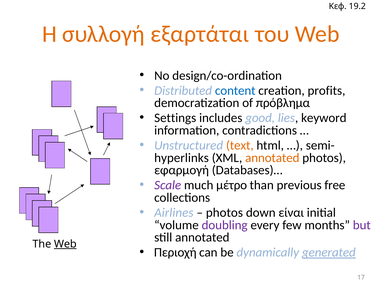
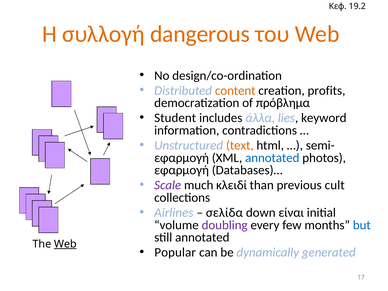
εξαρτάται: εξαρτάται -> dangerous (200, 34)
content colour: blue -> orange (235, 90)
Settings: Settings -> Student (175, 118)
good: good -> άλλα (260, 118)
hyperlinks: hyperlinks -> εφαρμογή (182, 158)
annotated colour: orange -> blue (272, 158)
μέτρο: μέτρο -> κλειδί (232, 185)
free: free -> cult (335, 185)
photos: photos -> σελίδα (224, 213)
but colour: purple -> blue (362, 225)
Περιοχή: Περιοχή -> Popular (175, 252)
generated underline: present -> none (329, 252)
